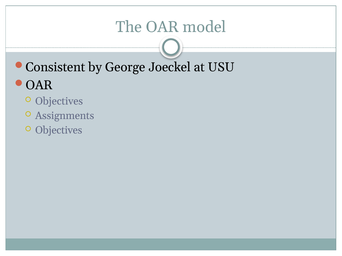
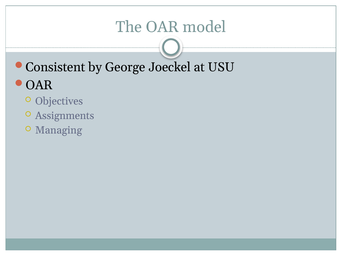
Objectives: Objectives -> Managing (59, 131)
